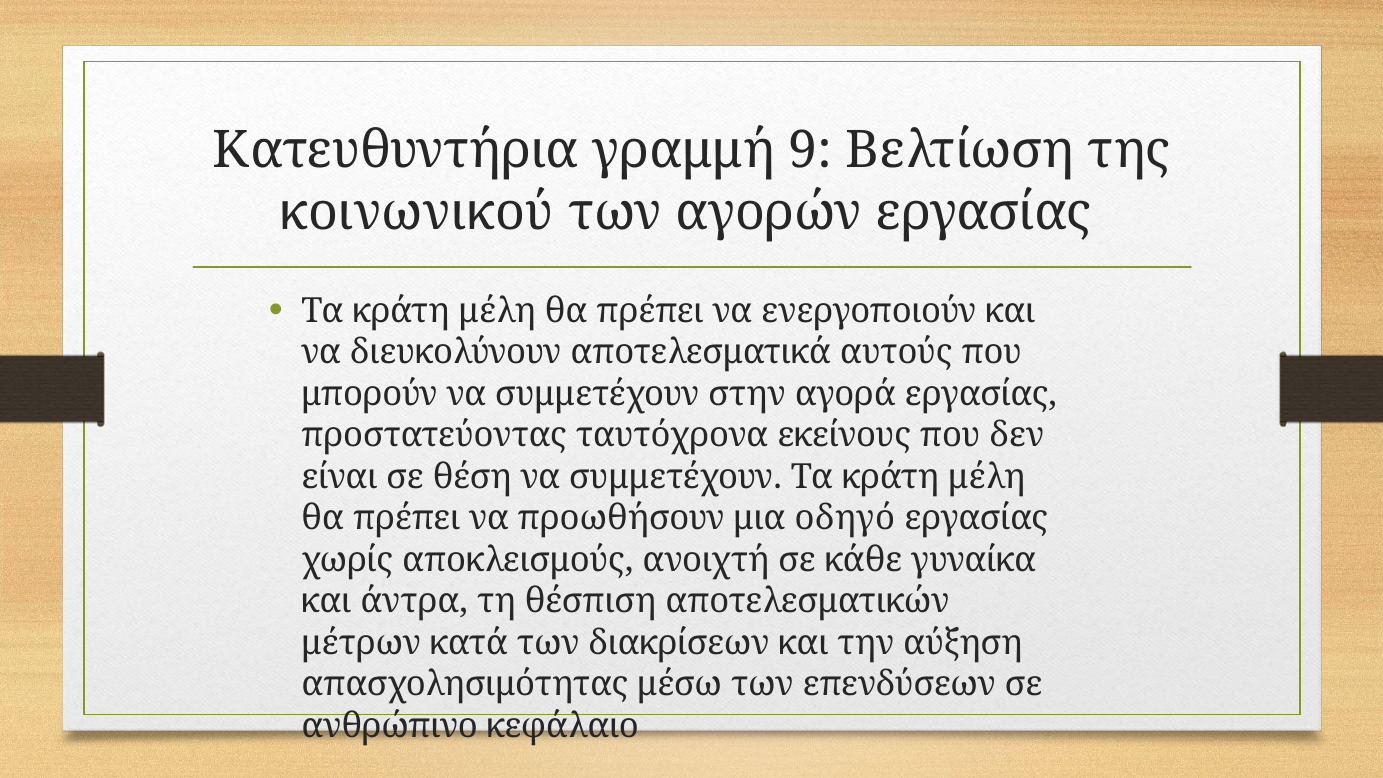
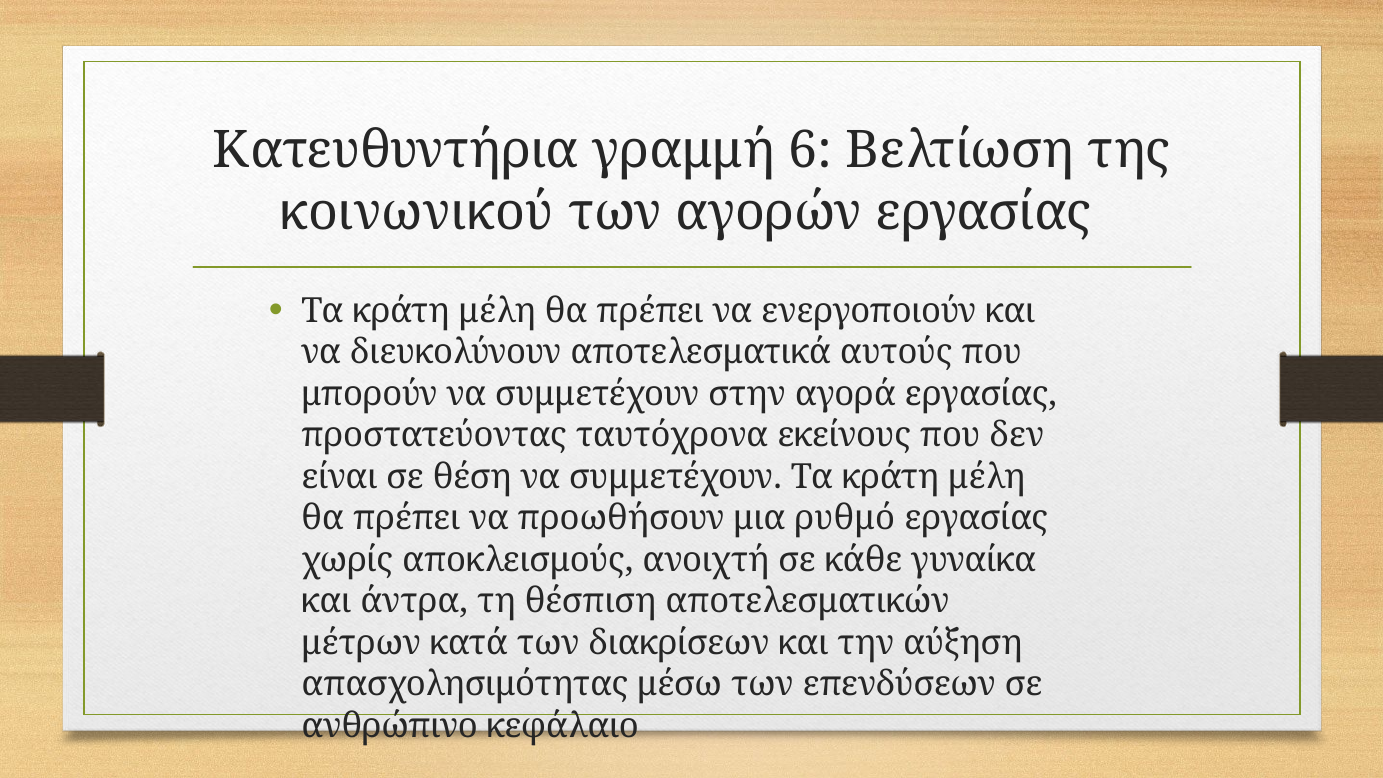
9: 9 -> 6 (810, 150)
οδηγό: οδηγό -> ρυθμό (845, 518)
